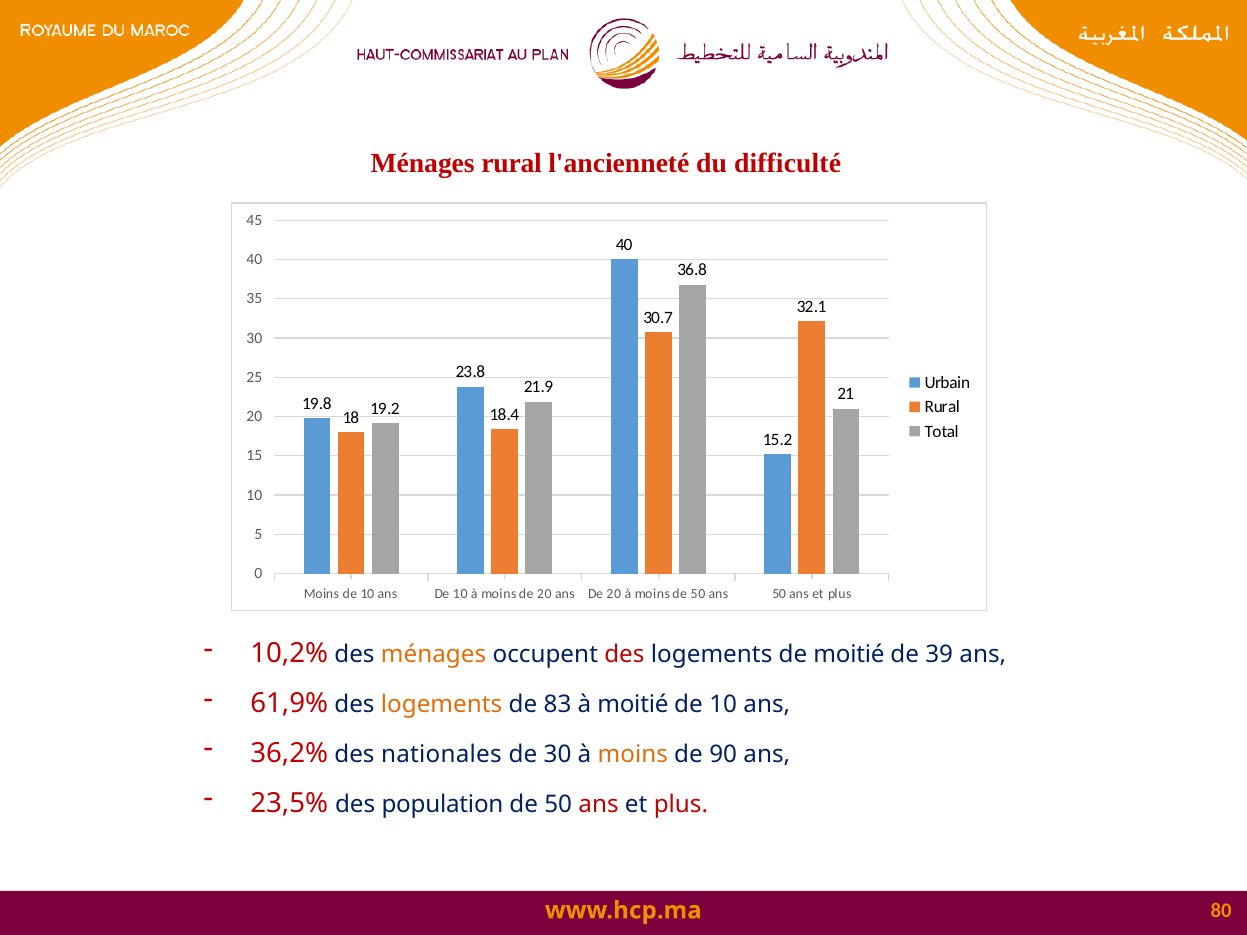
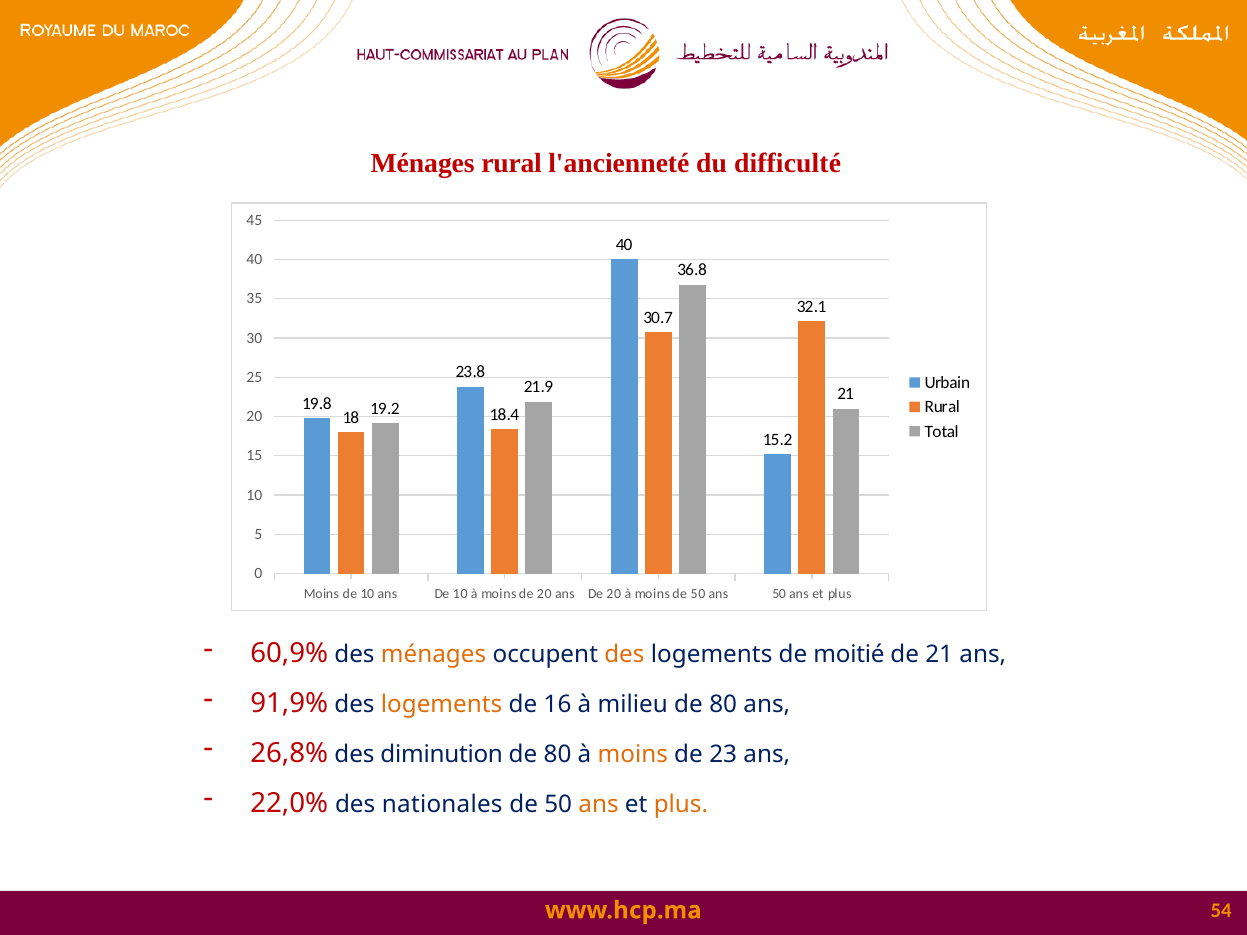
10,2%: 10,2% -> 60,9% (289, 654)
des colour: red -> orange (624, 655)
de 39: 39 -> 21 (939, 655)
61,9%: 61,9% -> 91,9% (289, 704)
83: 83 -> 16 (557, 705)
à moitié: moitié -> milieu (633, 705)
10: 10 -> 80 (723, 705)
36,2%: 36,2% -> 26,8% (289, 754)
nationales: nationales -> diminution (442, 755)
30: 30 -> 80 (557, 755)
90: 90 -> 23 (723, 755)
23,5%: 23,5% -> 22,0% (289, 803)
population: population -> nationales (442, 805)
ans colour: red -> orange (599, 805)
plus colour: red -> orange (681, 805)
80: 80 -> 54 (1221, 911)
